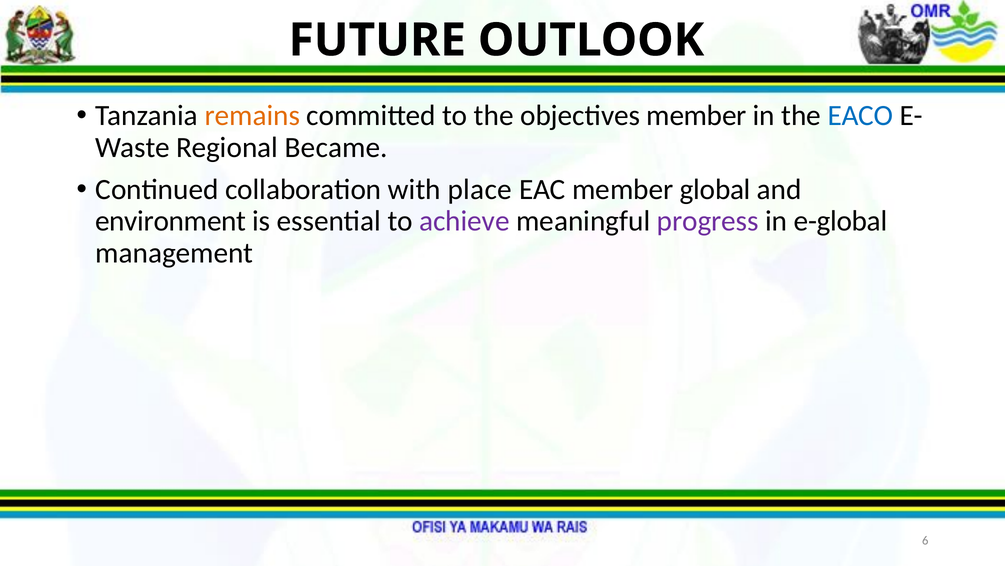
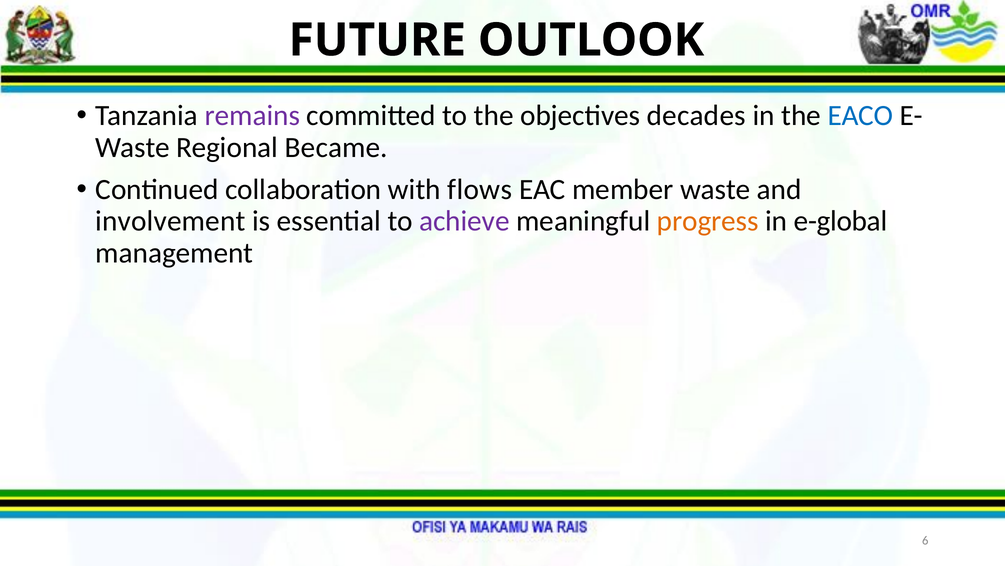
remains colour: orange -> purple (252, 116)
objectives member: member -> decades (696, 116)
place: place -> flows (480, 189)
member global: global -> waste (715, 189)
environment: environment -> involvement (170, 221)
progress colour: purple -> orange (708, 221)
